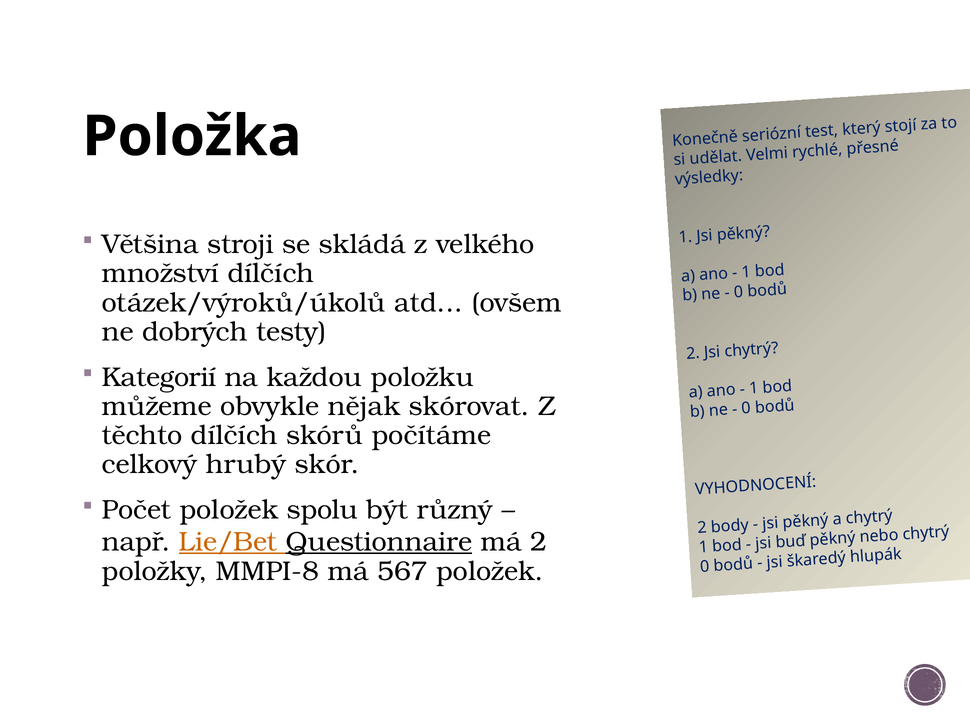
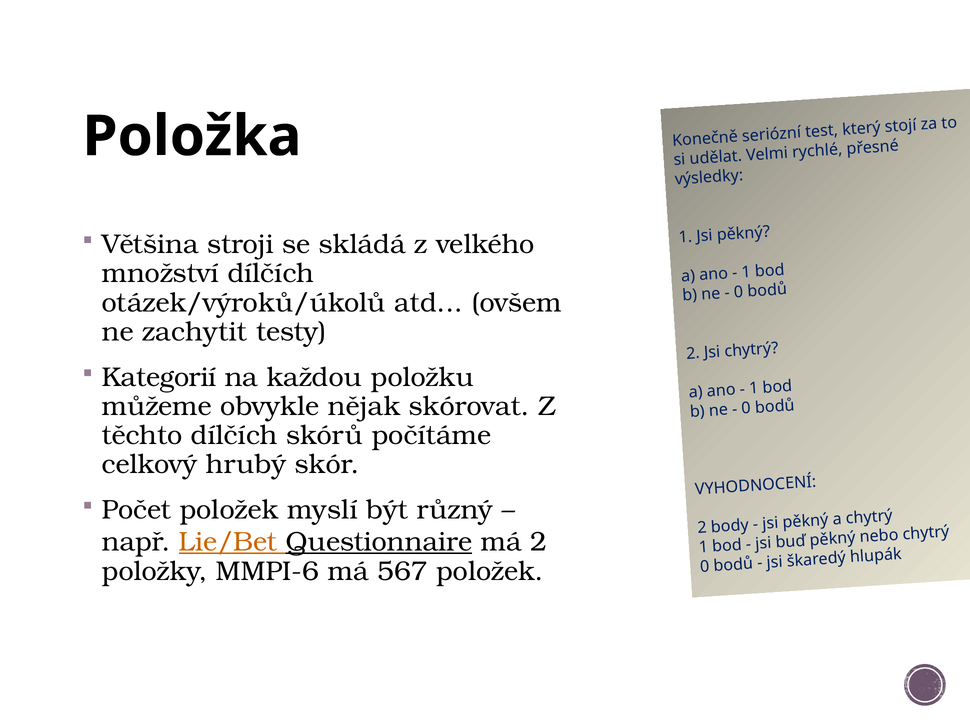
dobrých: dobrých -> zachytit (195, 332)
spolu: spolu -> myslí (322, 509)
MMPI-8: MMPI-8 -> MMPI-6 (267, 571)
